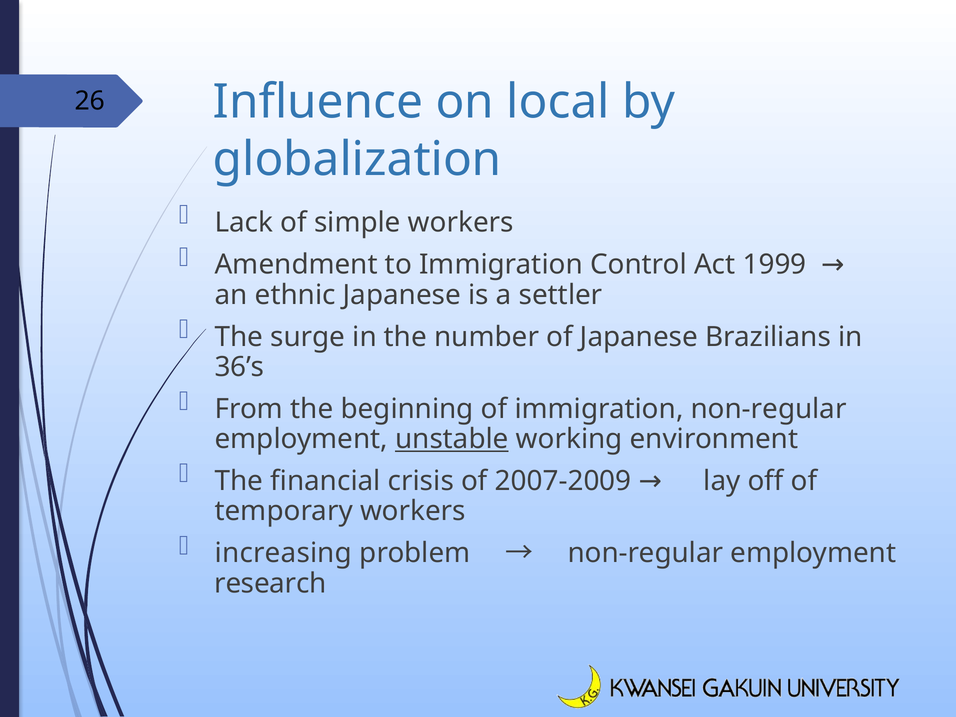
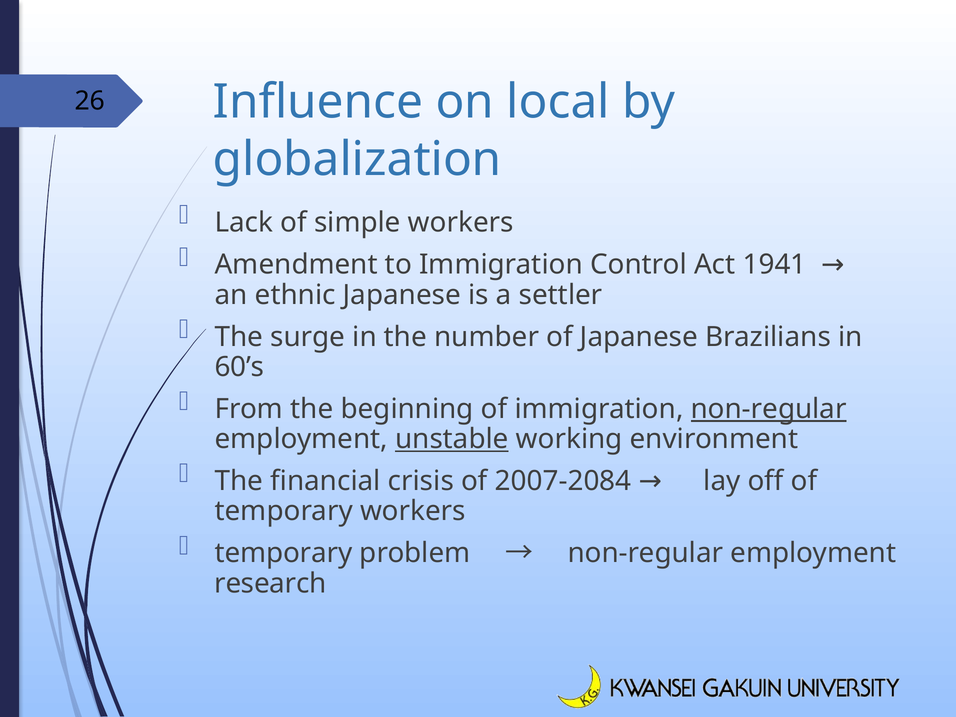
1999: 1999 -> 1941 (775, 265)
36’s: 36’s -> 60’s (239, 367)
non-regular underline: none -> present (769, 409)
2007-2009: 2007-2009 -> 2007-2084 (563, 481)
increasing: increasing -> temporary (284, 553)
